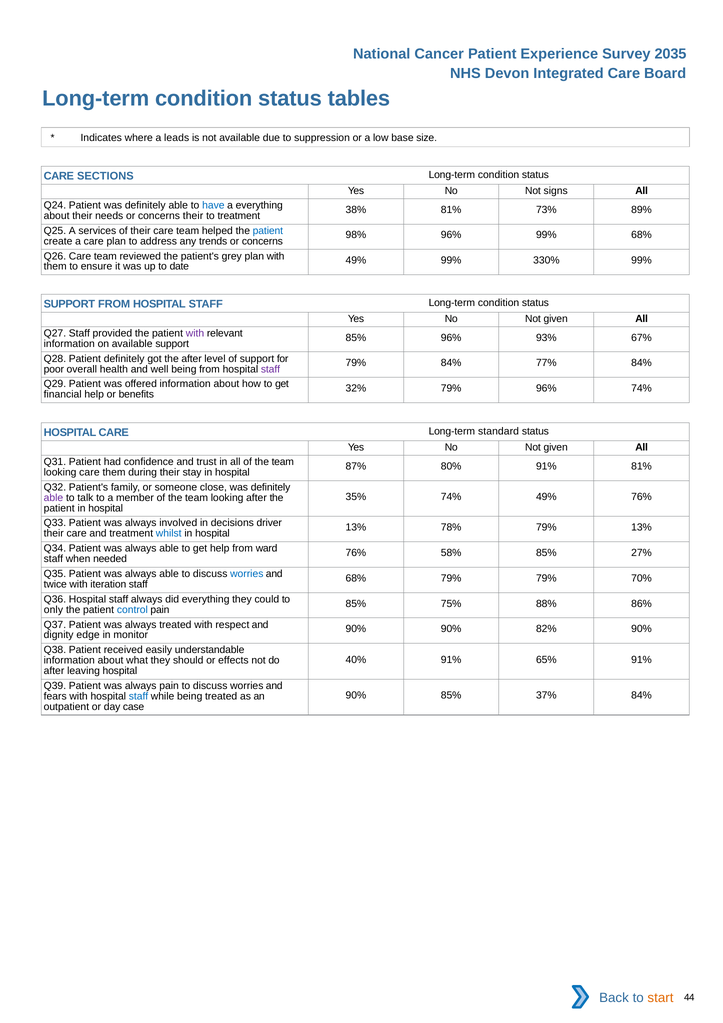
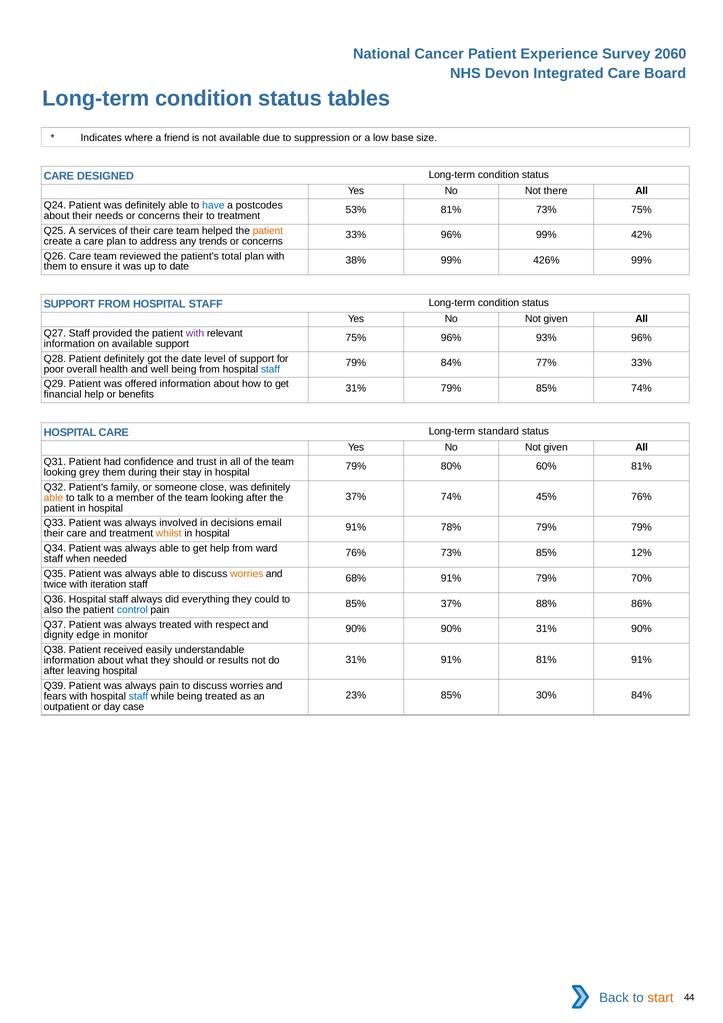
2035: 2035 -> 2060 (670, 54)
leads: leads -> friend (177, 138)
SECTIONS: SECTIONS -> DESIGNED (105, 176)
signs: signs -> there (556, 191)
a everything: everything -> postcodes (259, 205)
38%: 38% -> 53% (356, 210)
73% 89%: 89% -> 75% (642, 210)
patient colour: blue -> orange (268, 231)
98%: 98% -> 33% (356, 235)
99% 68%: 68% -> 42% (642, 235)
grey: grey -> total (232, 256)
49%: 49% -> 38% (356, 261)
330%: 330% -> 426% (546, 261)
85%: 85% -> 75% (356, 338)
93% 67%: 67% -> 96% (642, 338)
the after: after -> date (192, 359)
77% 84%: 84% -> 33% (642, 363)
staff colour: purple -> blue (270, 369)
32%: 32% -> 31% (356, 388)
79% 96%: 96% -> 85% (546, 388)
87%: 87% -> 79% (356, 466)
80% 91%: 91% -> 60% (546, 466)
looking care: care -> grey (89, 472)
35%: 35% -> 37% (356, 497)
74% 49%: 49% -> 45% (546, 497)
able colour: purple -> orange (53, 498)
driver: driver -> email (269, 523)
13%: 13% -> 91% (356, 528)
79% 13%: 13% -> 79% (642, 528)
whilst colour: blue -> orange (169, 534)
76% 58%: 58% -> 73% (451, 553)
27%: 27% -> 12% (642, 553)
worries colour: blue -> orange (247, 574)
68% 79%: 79% -> 91% (451, 578)
85% 75%: 75% -> 37% (451, 604)
only: only -> also (53, 610)
90% 82%: 82% -> 31% (546, 629)
40%: 40% -> 31% (356, 660)
91% 65%: 65% -> 81% (546, 660)
effects: effects -> results (233, 661)
90%: 90% -> 23% (356, 696)
37%: 37% -> 30% (546, 696)
